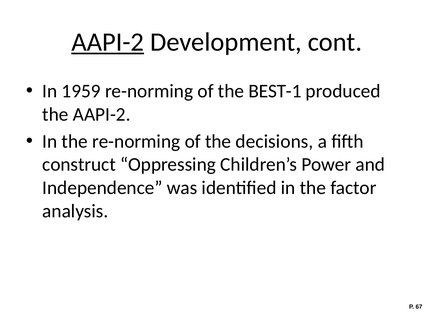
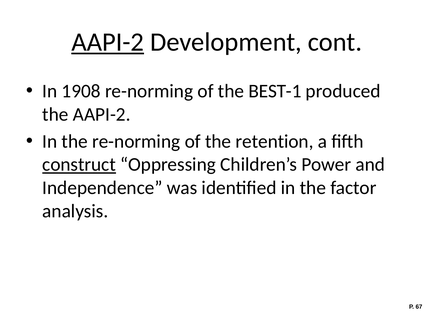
1959: 1959 -> 1908 (81, 91)
decisions: decisions -> retention (275, 141)
construct underline: none -> present (79, 164)
